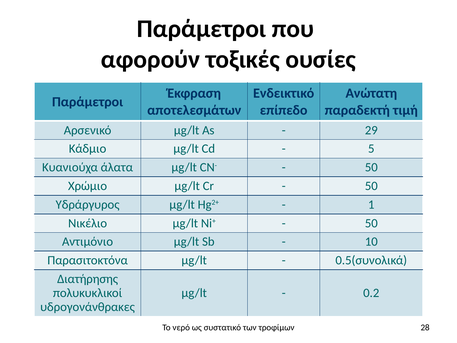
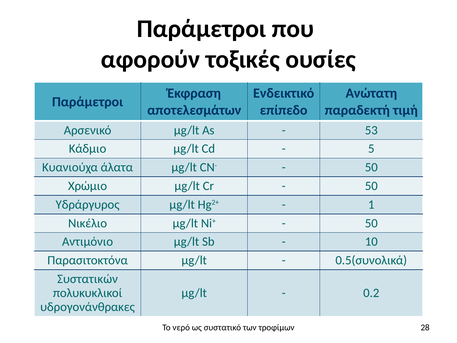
29: 29 -> 53 (371, 130)
Διατήρησης: Διατήρησης -> Συστατικών (88, 279)
